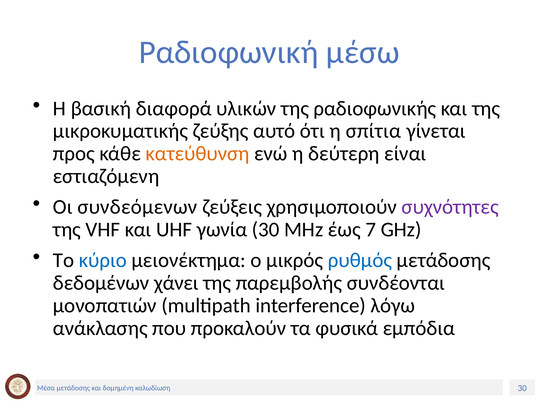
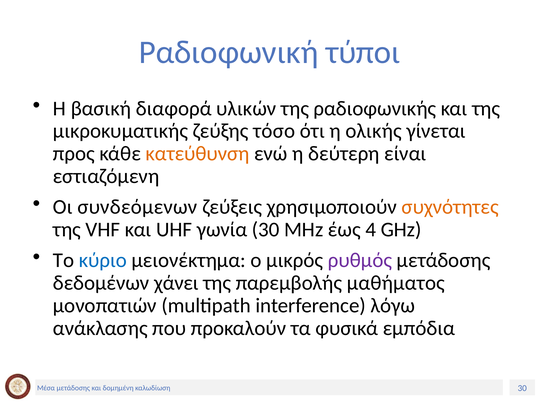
μέσω: μέσω -> τύποι (363, 52)
αυτό: αυτό -> τόσο (274, 131)
σπίτια: σπίτια -> ολικής (374, 131)
συχνότητες colour: purple -> orange (450, 207)
7: 7 -> 4 (371, 230)
ρυθμός colour: blue -> purple (360, 260)
συνδέονται: συνδέονται -> μαθήματος (396, 283)
